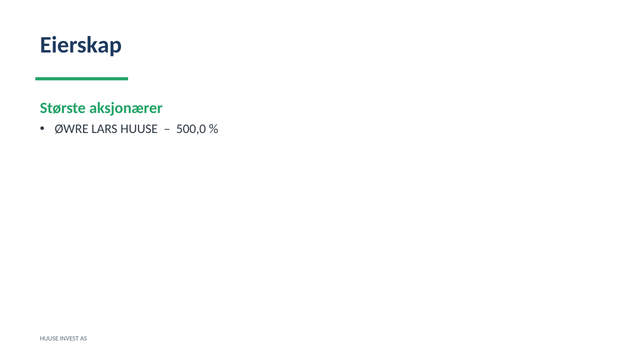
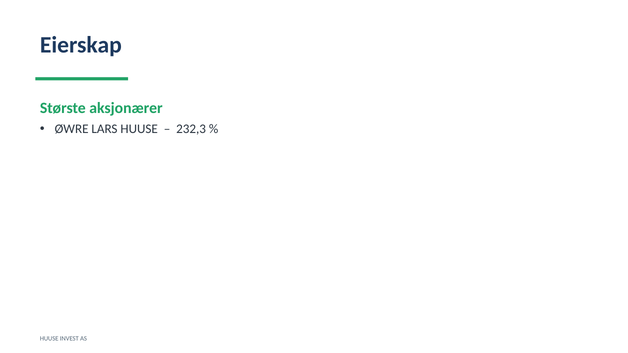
500,0: 500,0 -> 232,3 (191, 129)
